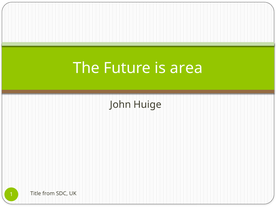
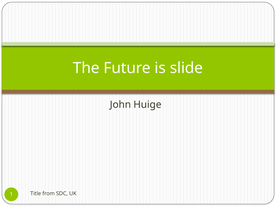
area: area -> slide (186, 68)
